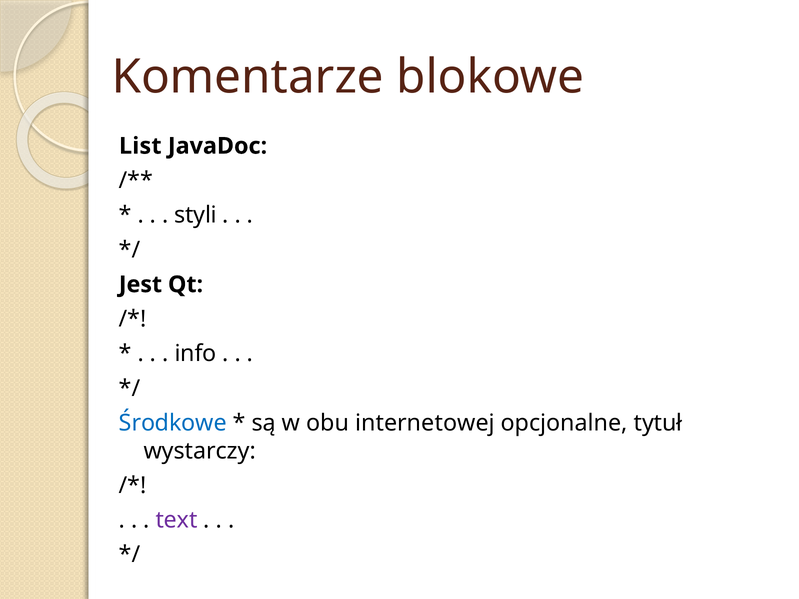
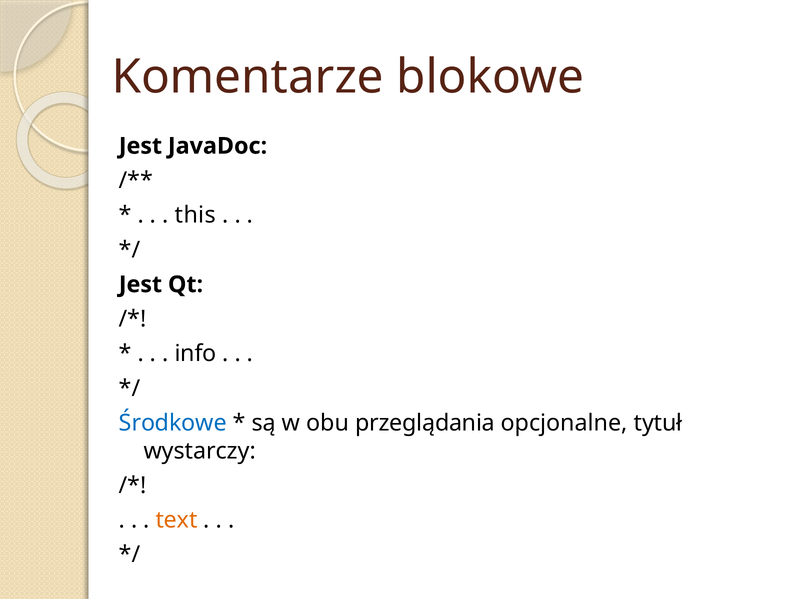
List: List -> Jest (140, 146)
styli: styli -> this (195, 215)
internetowej: internetowej -> przeglądania (425, 423)
text colour: purple -> orange (177, 520)
